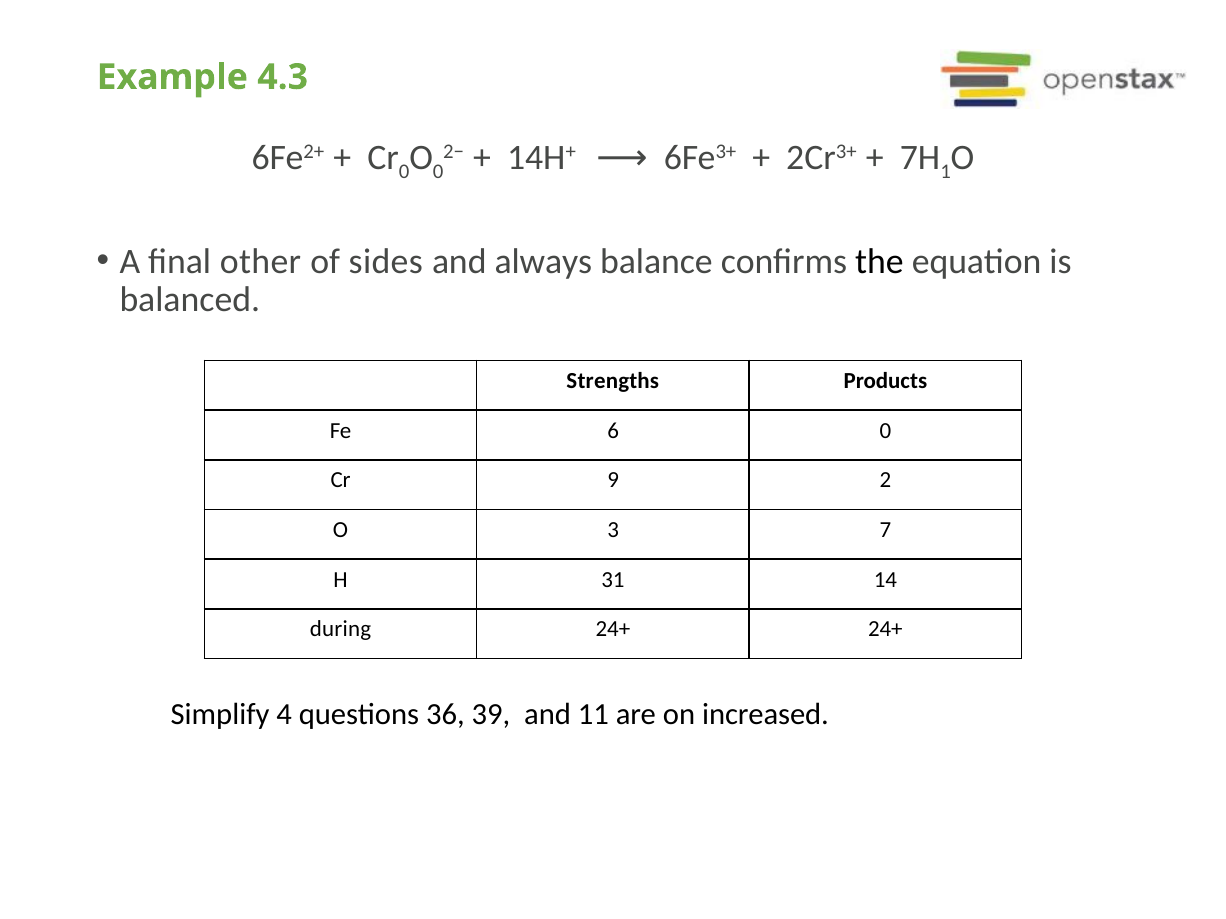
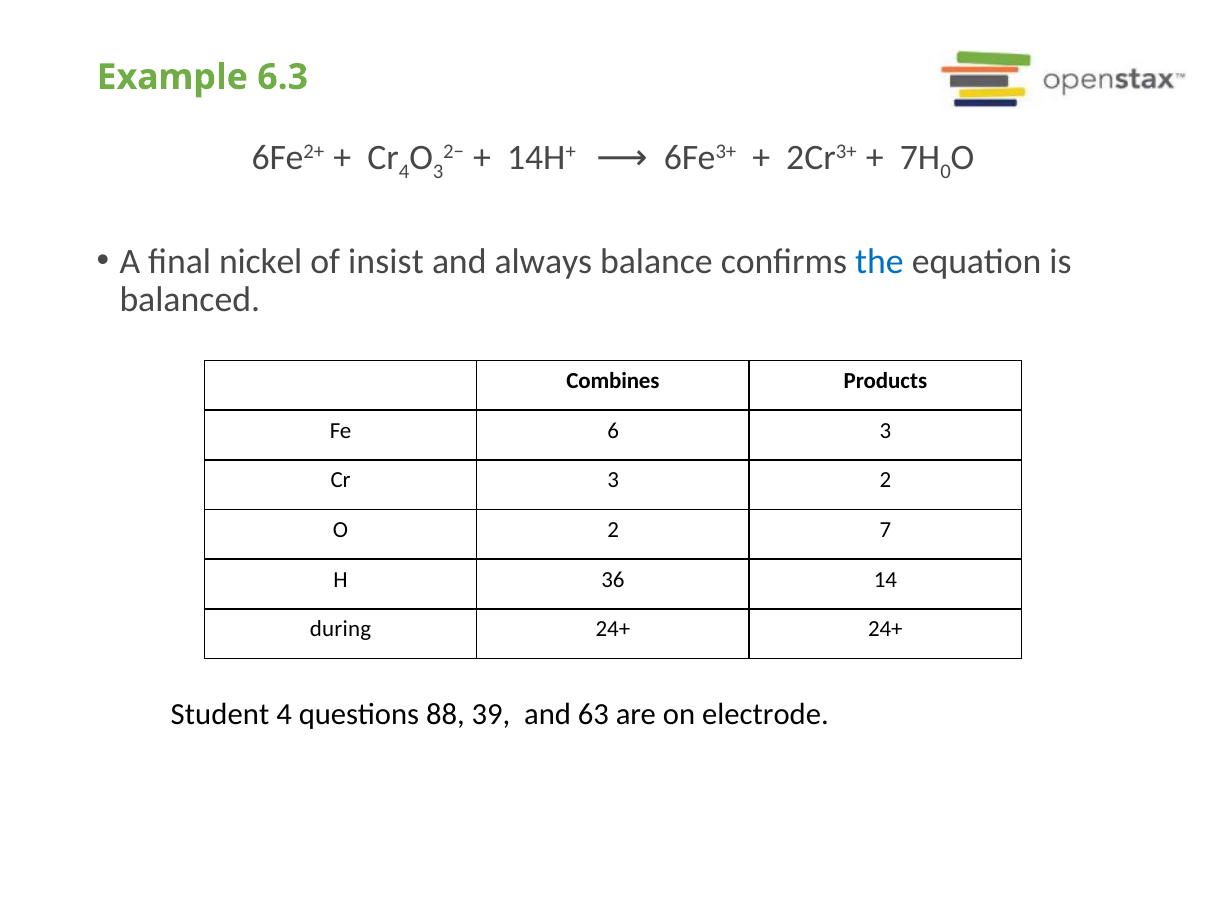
4.3: 4.3 -> 6.3 (283, 77)
1: 1 -> 0 (946, 171)
Cr 0: 0 -> 4 (404, 171)
O 0: 0 -> 3 (438, 171)
other: other -> nickel (261, 261)
sides: sides -> insist (386, 261)
the colour: black -> blue (879, 261)
Strengths: Strengths -> Combines (613, 381)
6 0: 0 -> 3 (885, 431)
Cr 9: 9 -> 3 (613, 481)
O 3: 3 -> 2 (613, 530)
31: 31 -> 36 (613, 580)
Simplify: Simplify -> Student (220, 715)
36: 36 -> 88 (445, 715)
11: 11 -> 63 (593, 715)
increased: increased -> electrode (765, 715)
